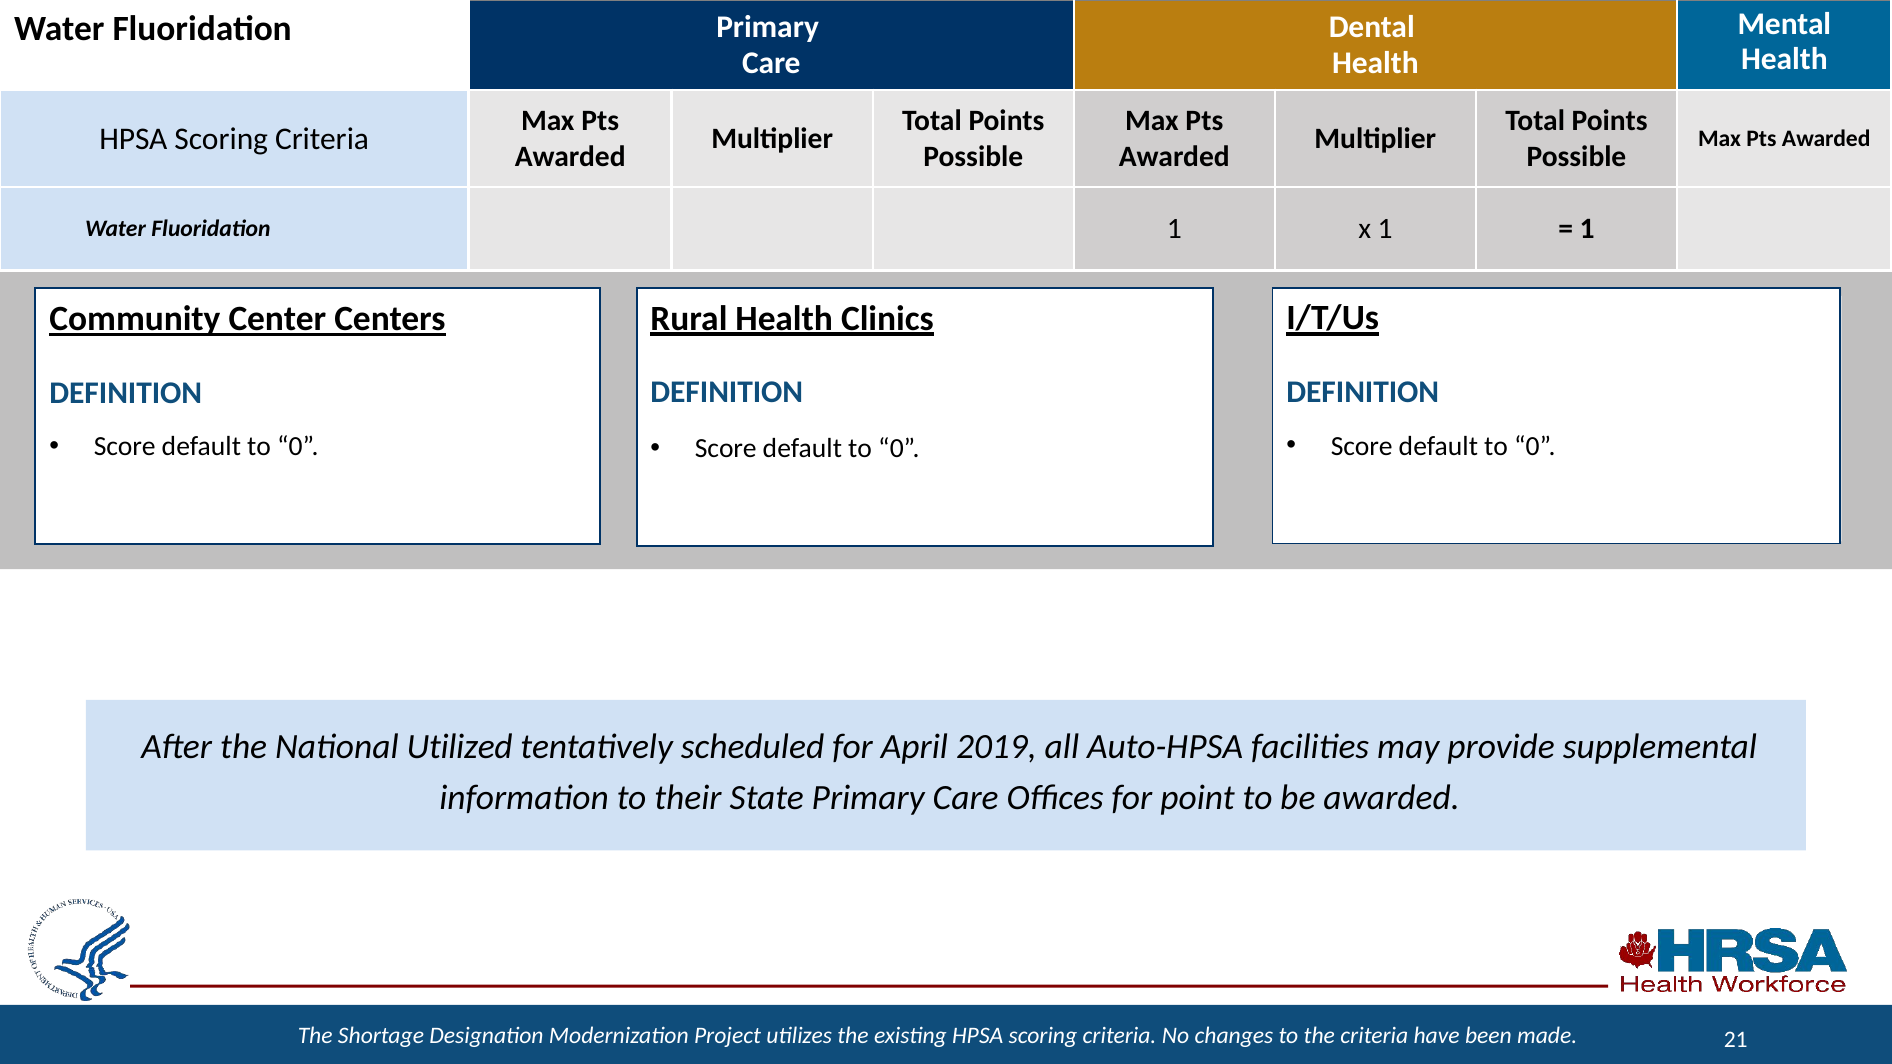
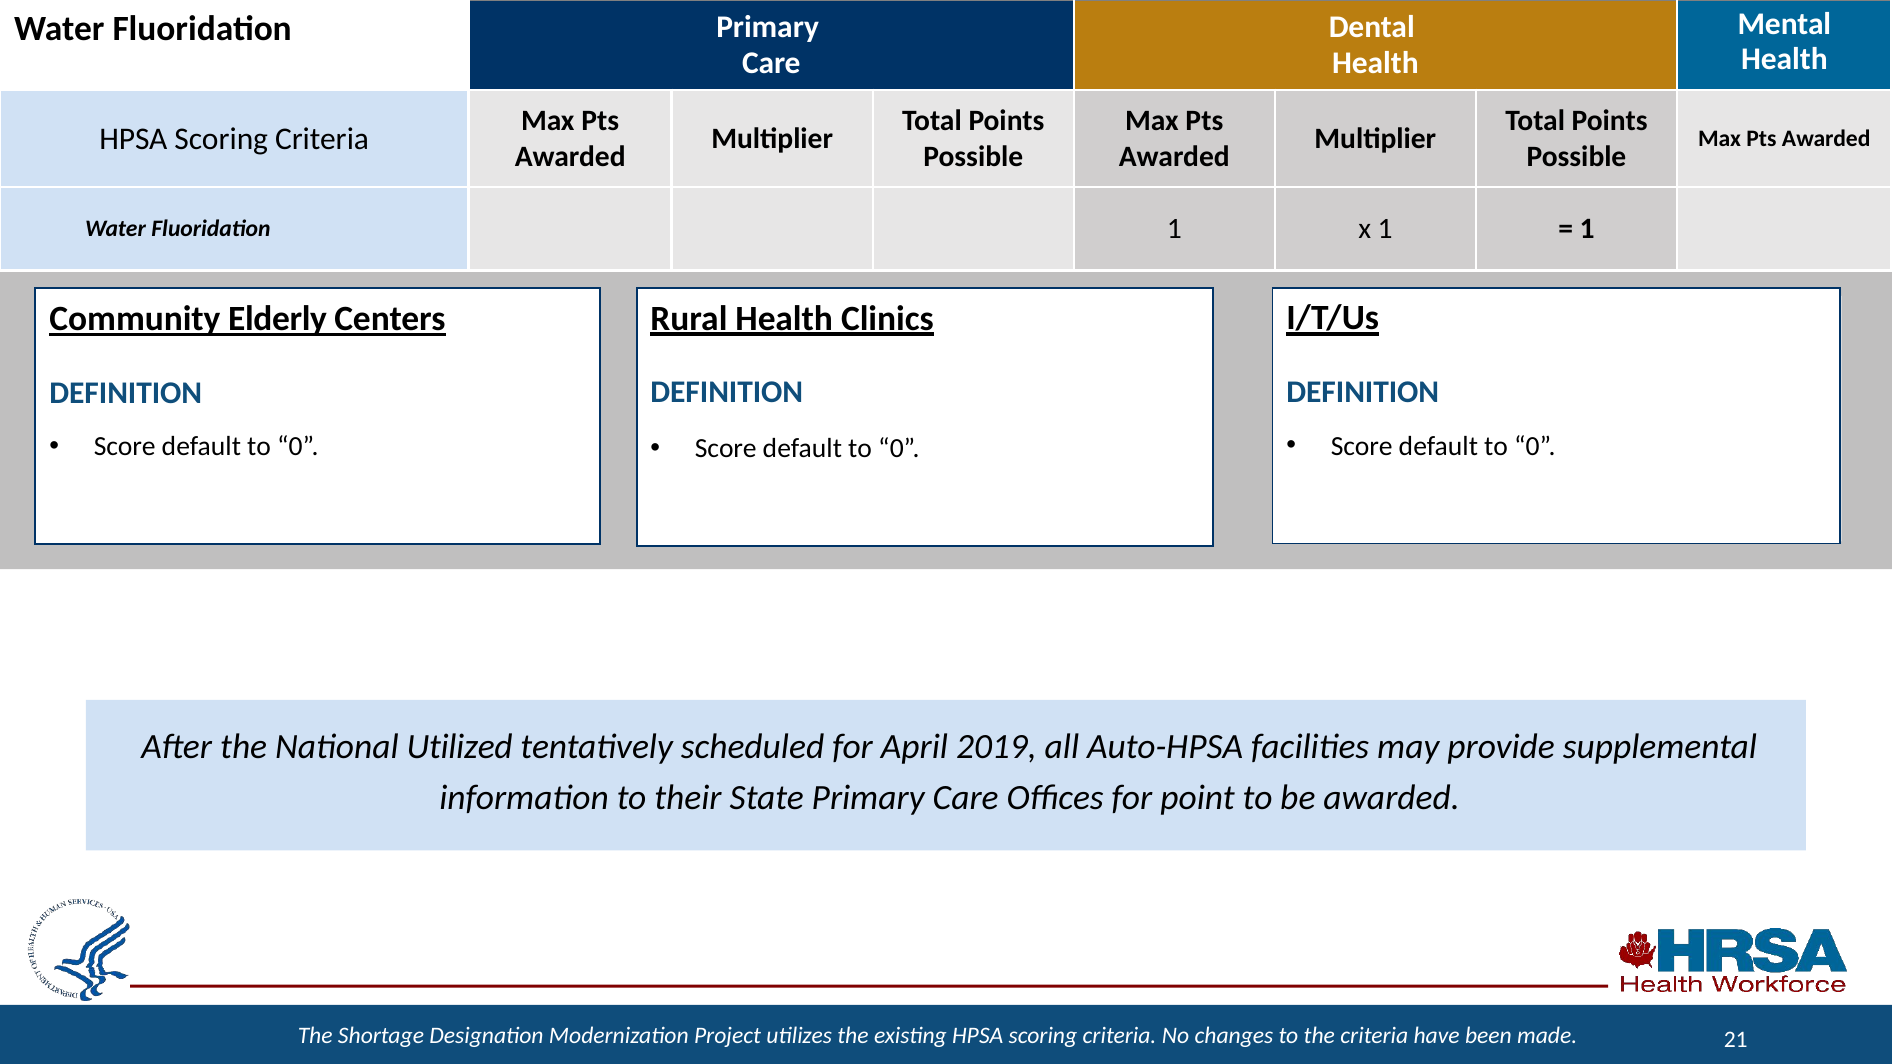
Center: Center -> Elderly (278, 319)
